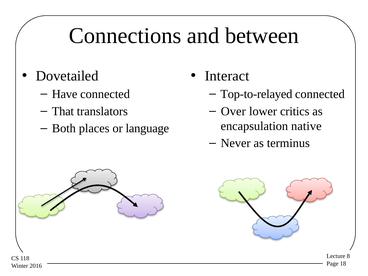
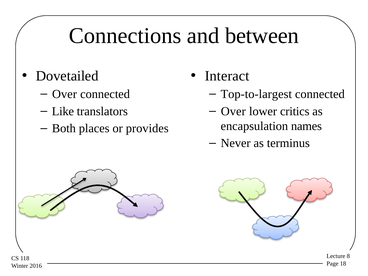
Have: Have -> Over (65, 94)
Top-to-relayed: Top-to-relayed -> Top-to-largest (256, 94)
That: That -> Like (63, 111)
native: native -> names (306, 126)
language: language -> provides (147, 128)
